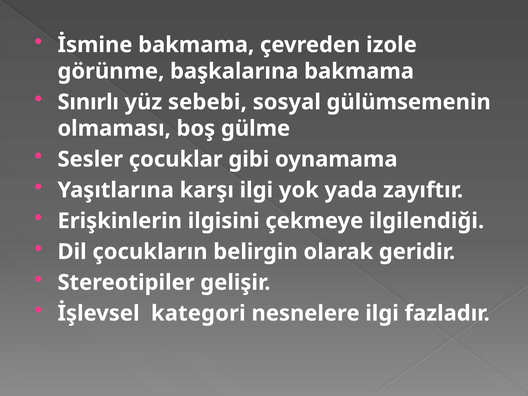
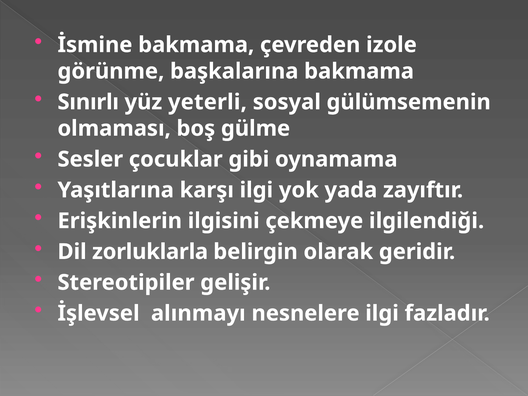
sebebi: sebebi -> yeterli (207, 102)
çocukların: çocukların -> zorluklarla (150, 252)
kategori: kategori -> alınmayı (198, 313)
